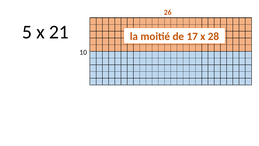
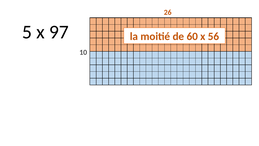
21: 21 -> 97 (59, 32)
17: 17 -> 60 (192, 36)
28: 28 -> 56 (214, 36)
